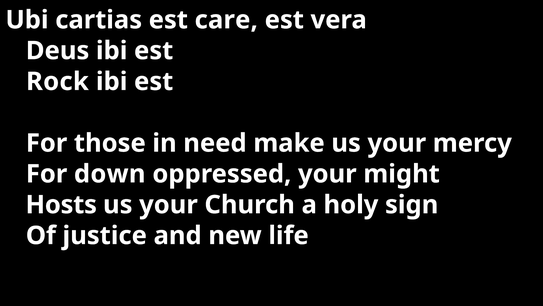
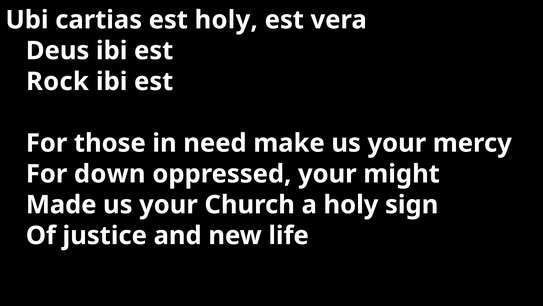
est care: care -> holy (226, 20)
Hosts: Hosts -> Made (61, 204)
